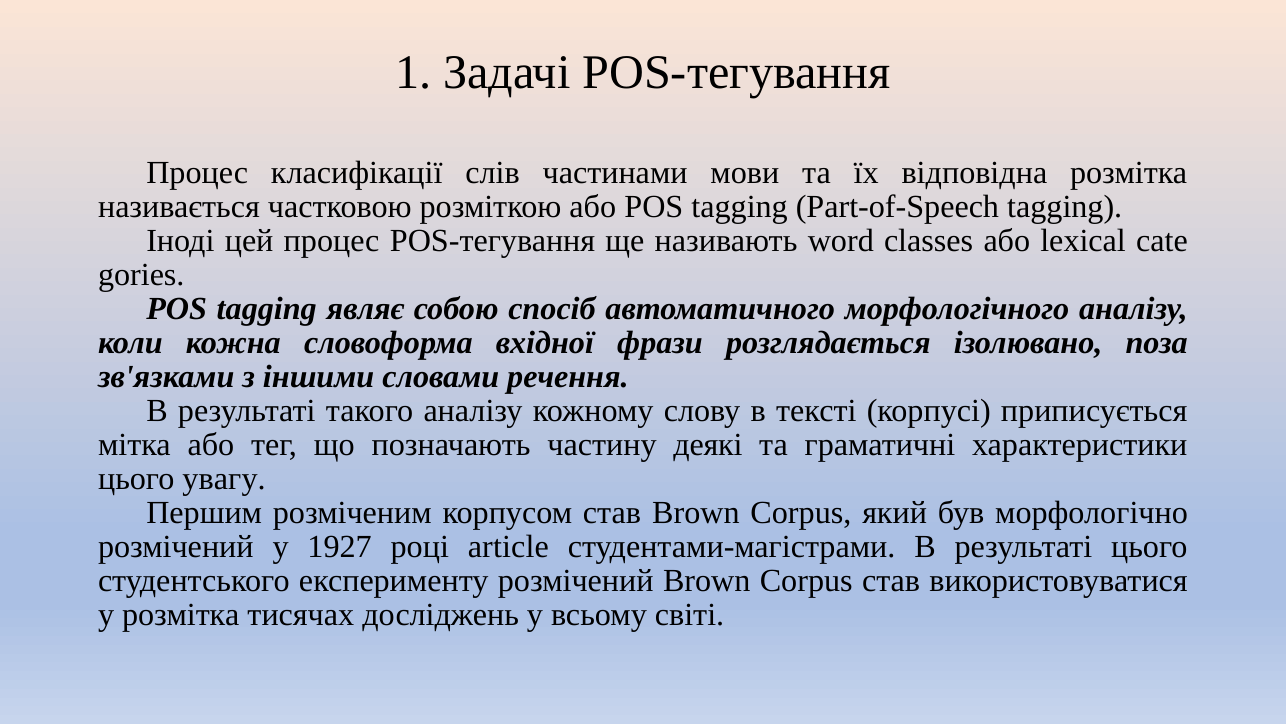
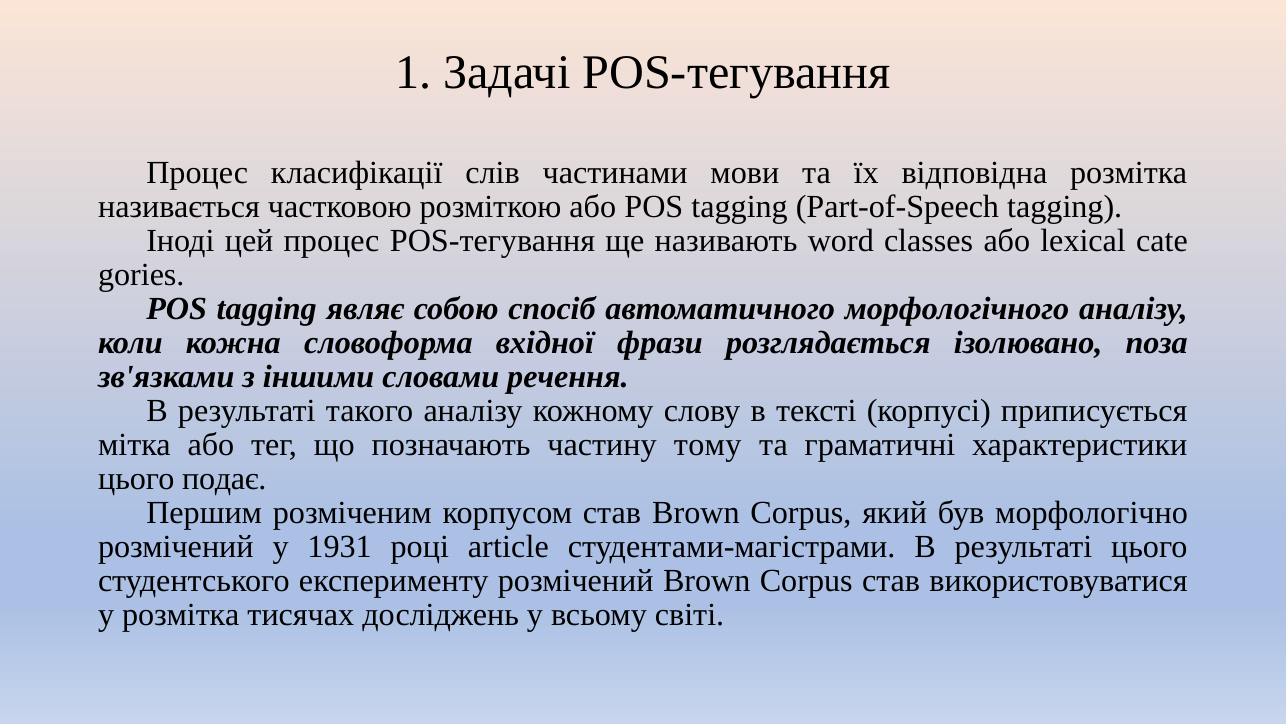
деякі: деякі -> тому (708, 444)
увагу: увагу -> подає (224, 478)
1927: 1927 -> 1931 (340, 546)
